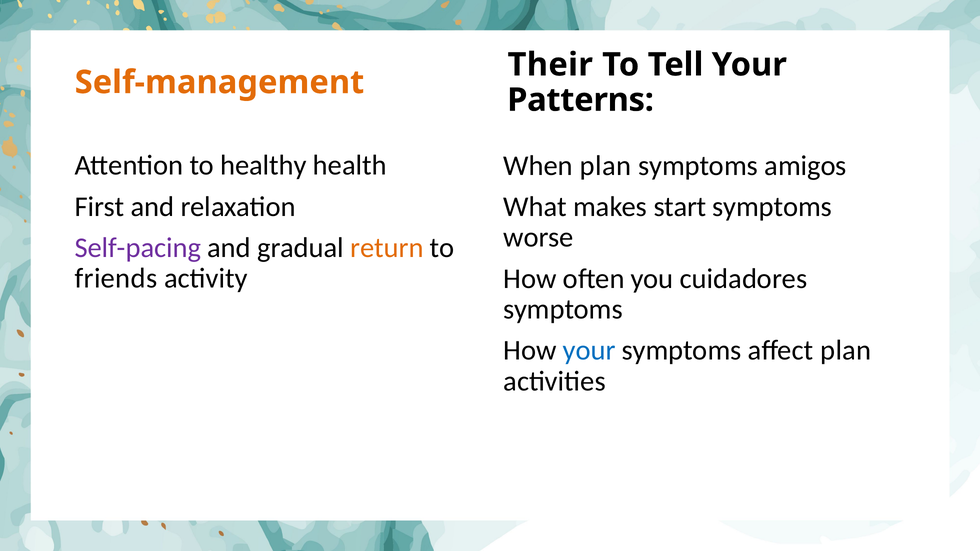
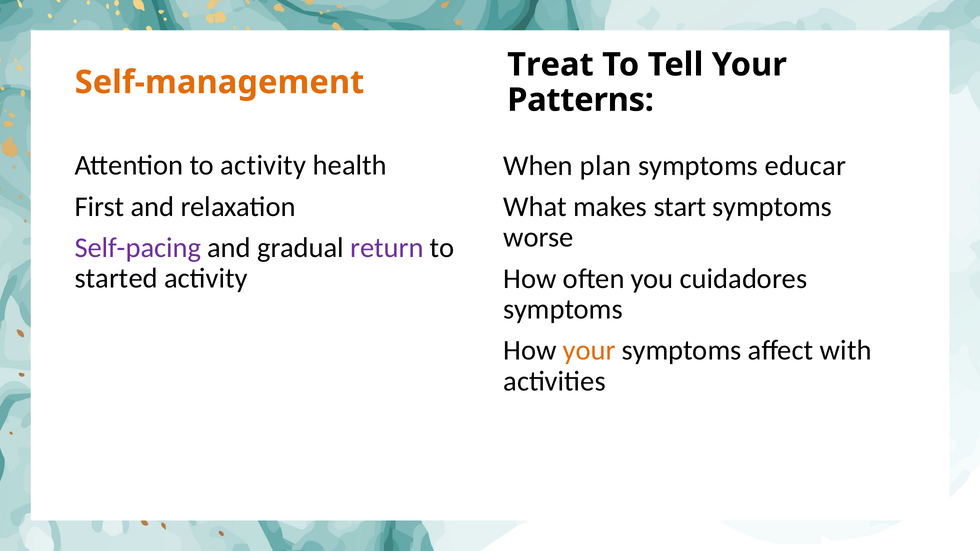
Their: Their -> Treat (550, 65)
to healthy: healthy -> activity (263, 166)
amigos: amigos -> educar (805, 166)
return colour: orange -> purple (387, 248)
friends: friends -> started (116, 279)
your colour: blue -> orange (589, 351)
affect plan: plan -> with (846, 351)
